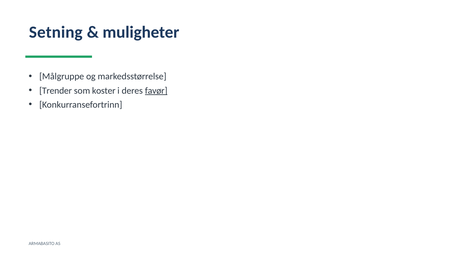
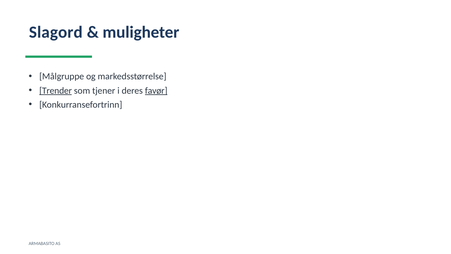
Setning: Setning -> Slagord (56, 32)
Trender underline: none -> present (56, 90)
koster: koster -> tjener (104, 90)
